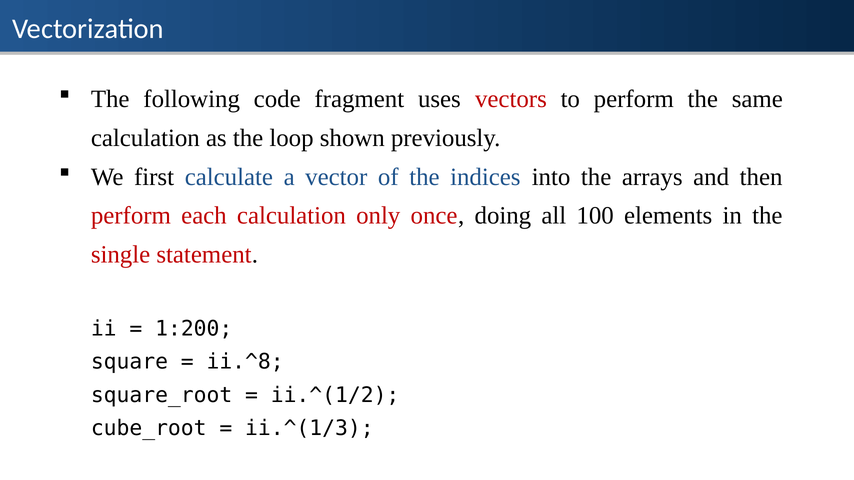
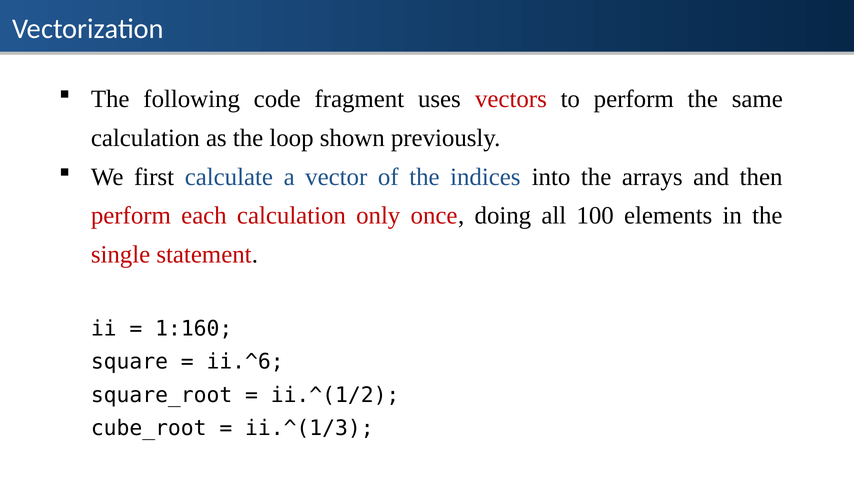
1:200: 1:200 -> 1:160 (194, 329)
ii.^8: ii.^8 -> ii.^6 (245, 362)
